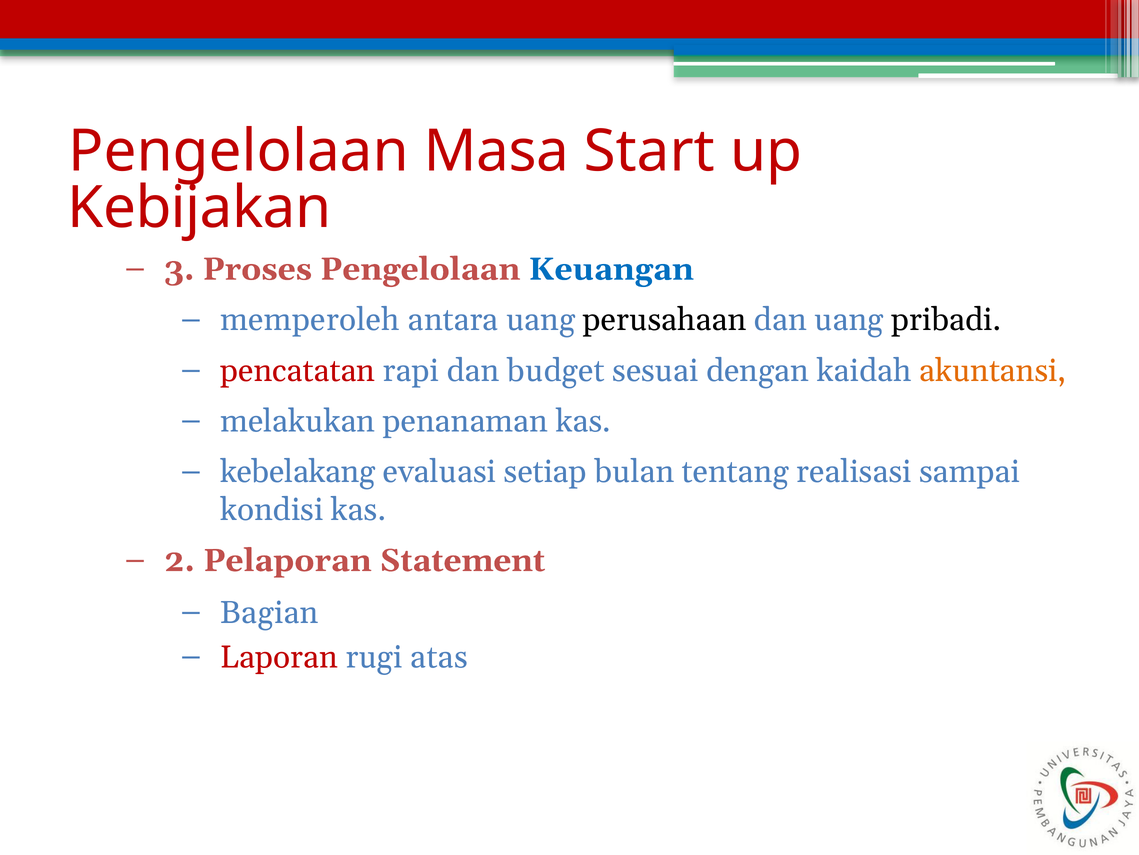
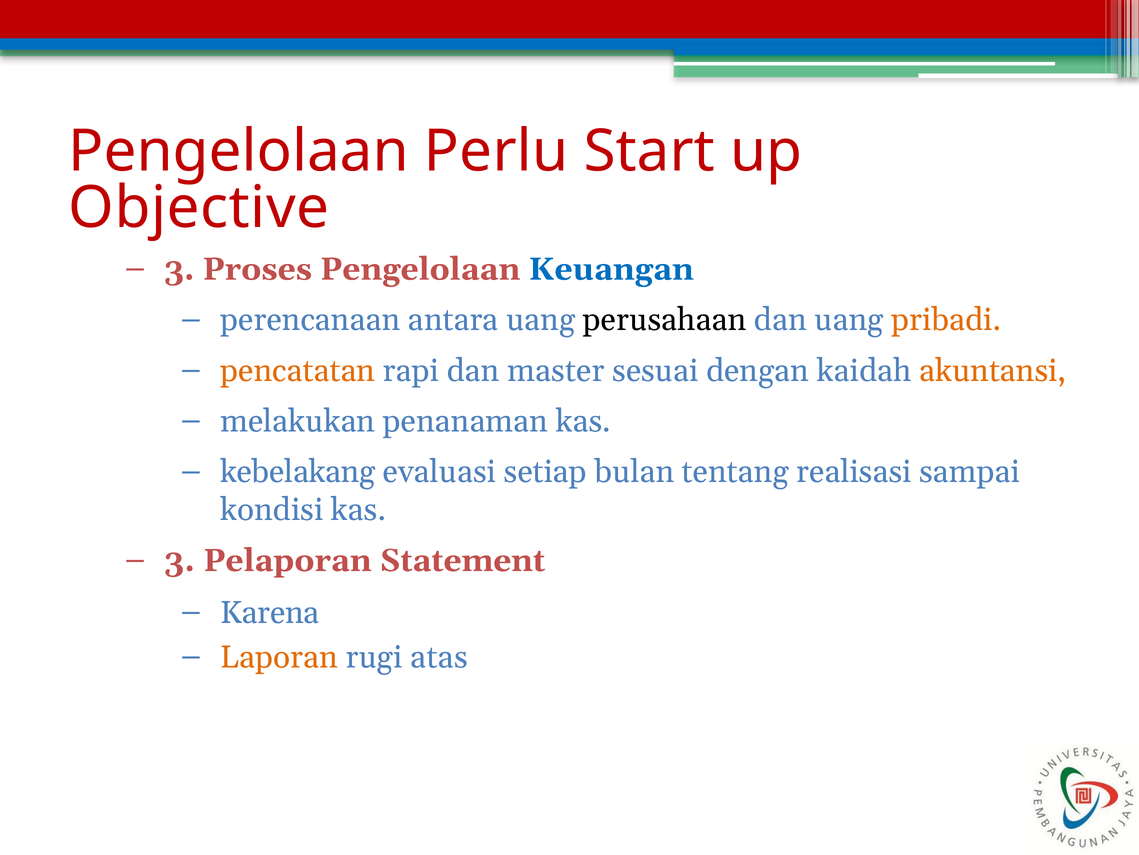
Masa: Masa -> Perlu (496, 151)
Kebijakan: Kebijakan -> Objective (199, 208)
memperoleh: memperoleh -> perencanaan (310, 320)
pribadi colour: black -> orange (946, 320)
pencatatan colour: red -> orange (298, 370)
budget: budget -> master (556, 370)
2: 2 -> 3 (180, 560)
Bagian: Bagian -> Karena (270, 612)
Laporan colour: red -> orange (279, 657)
